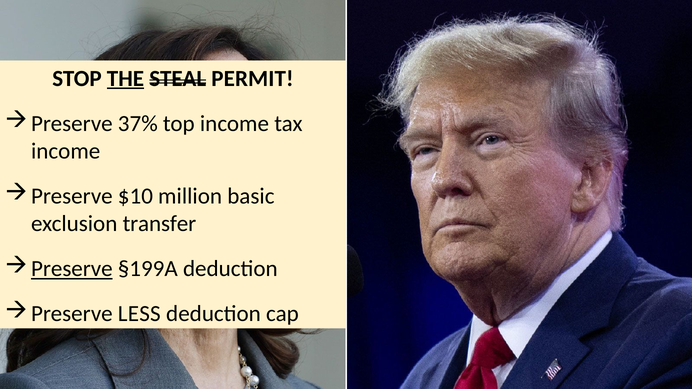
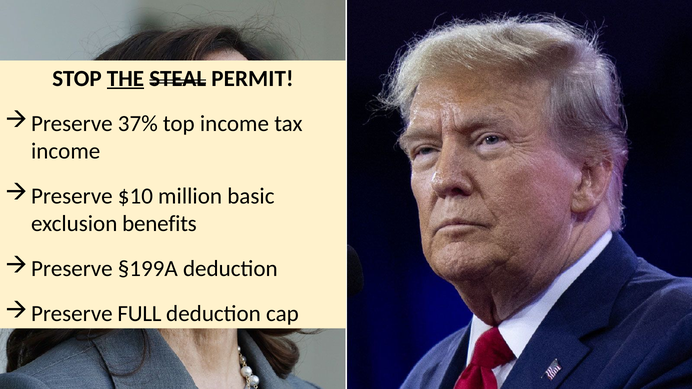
transfer: transfer -> benefits (159, 224)
Preserve underline: present -> none (72, 269)
LESS: LESS -> FULL (139, 314)
